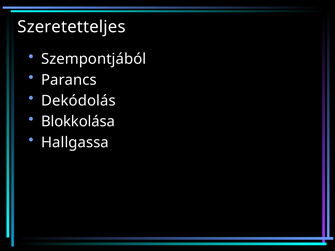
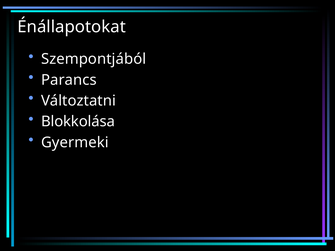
Szeretetteljes: Szeretetteljes -> Énállapotokat (72, 27)
Dekódolás: Dekódolás -> Változtatni (78, 101)
Hallgassa: Hallgassa -> Gyermeki (75, 143)
